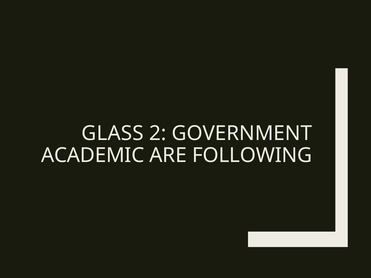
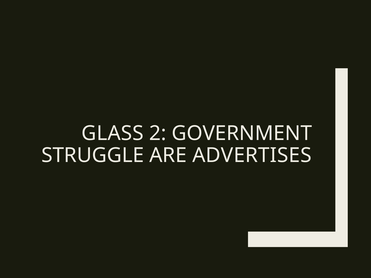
ACADEMIC: ACADEMIC -> STRUGGLE (93, 155)
FOLLOWING: FOLLOWING -> ADVERTISES (252, 155)
